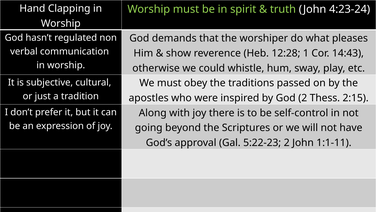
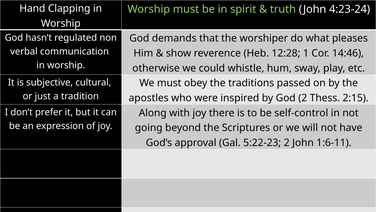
14:43: 14:43 -> 14:46 (348, 53)
1:1-11: 1:1-11 -> 1:6-11 (334, 142)
